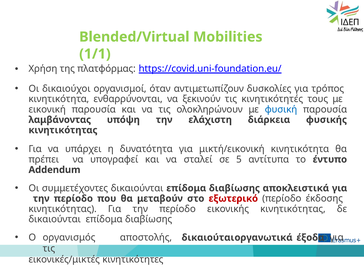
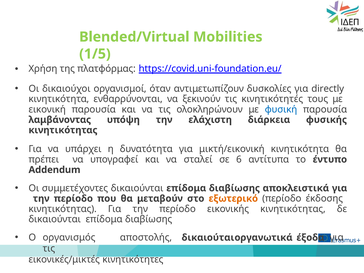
1/1: 1/1 -> 1/5 (95, 54)
τρόπος: τρόπος -> directly (328, 89)
5: 5 -> 6 (239, 159)
εξωτερικό colour: red -> orange (233, 199)
